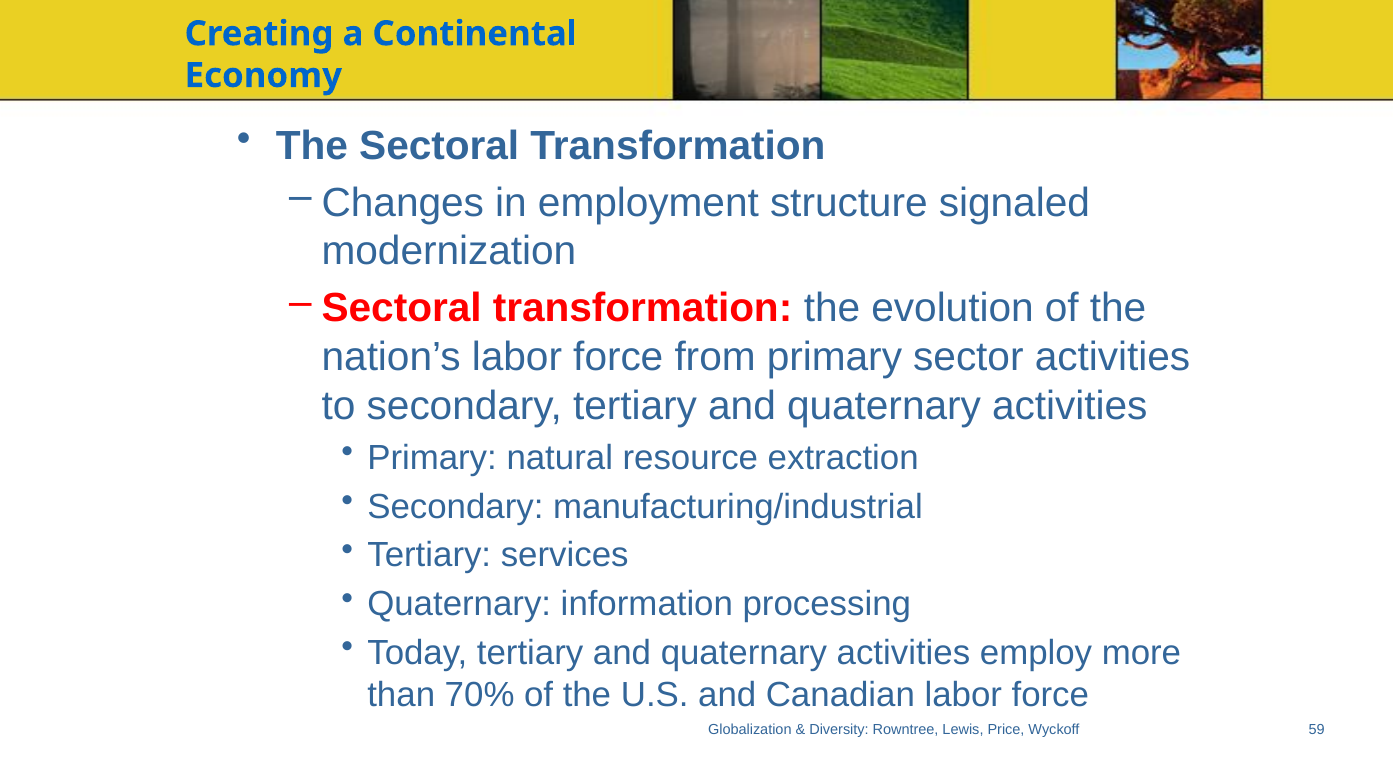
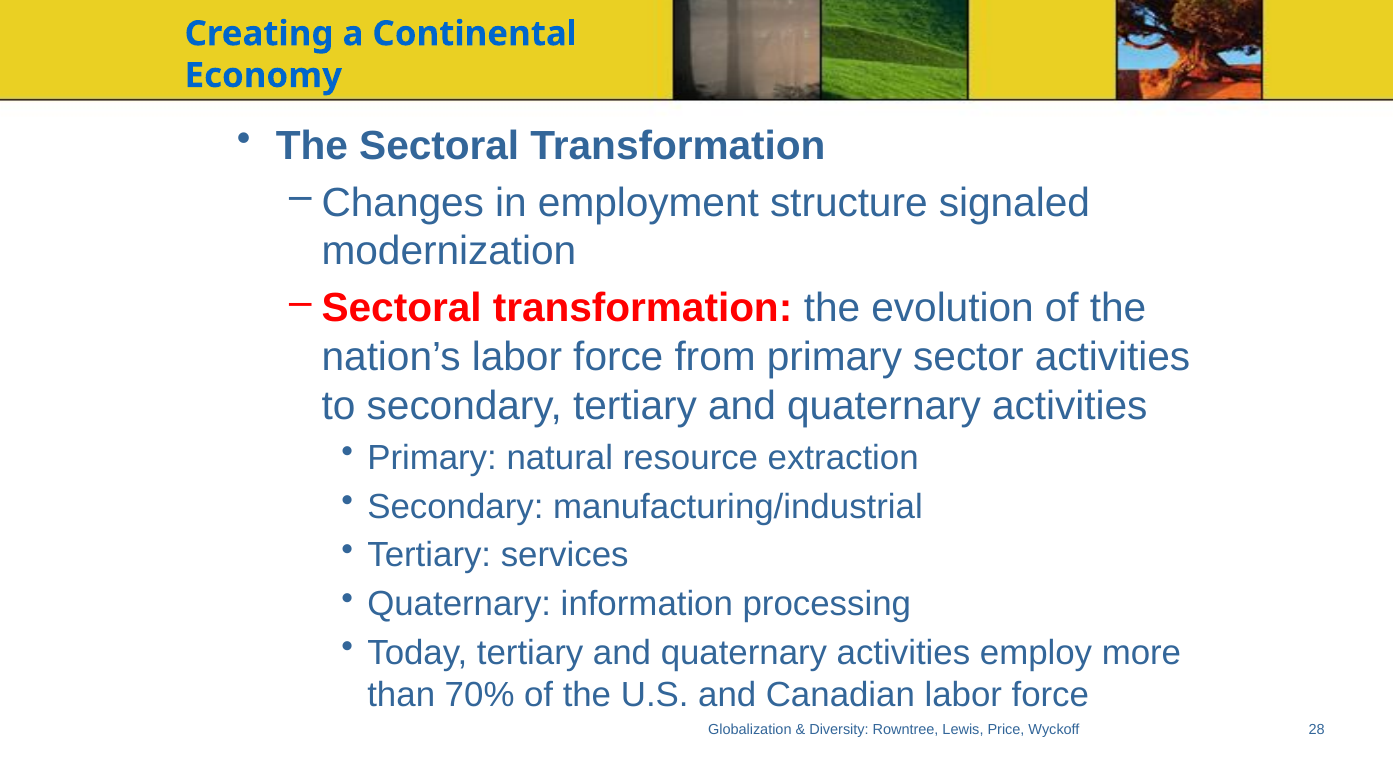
59: 59 -> 28 (1317, 729)
